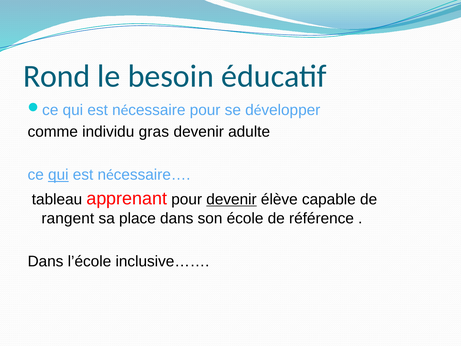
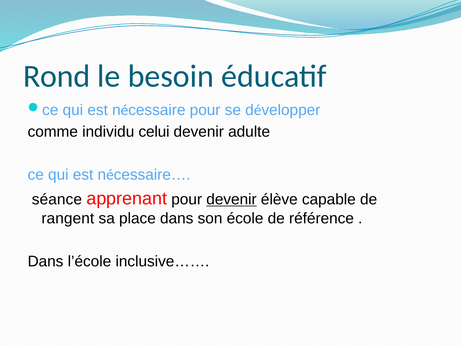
gras: gras -> celui (154, 132)
qui underline: present -> none (58, 175)
tableau: tableau -> séance (57, 199)
